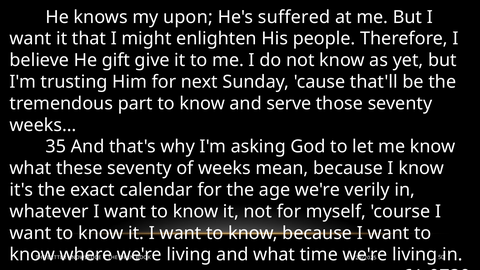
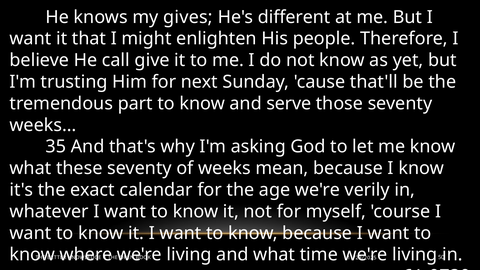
upon: upon -> gives (188, 17)
suffered: suffered -> different (294, 17)
gift: gift -> call (116, 60)
